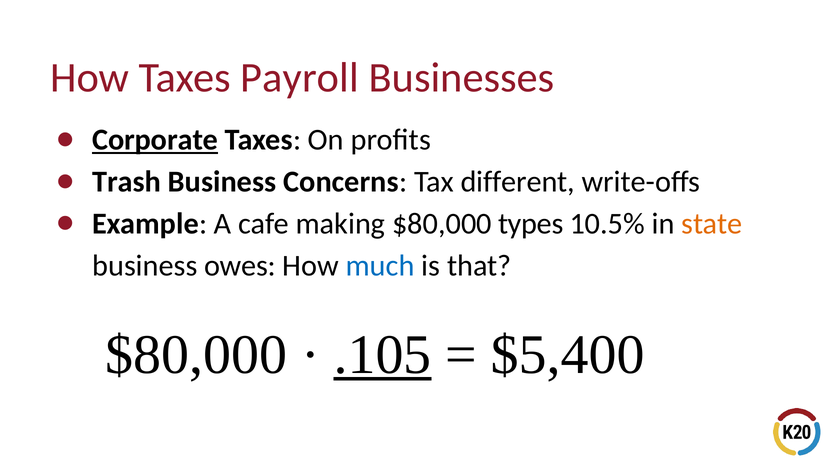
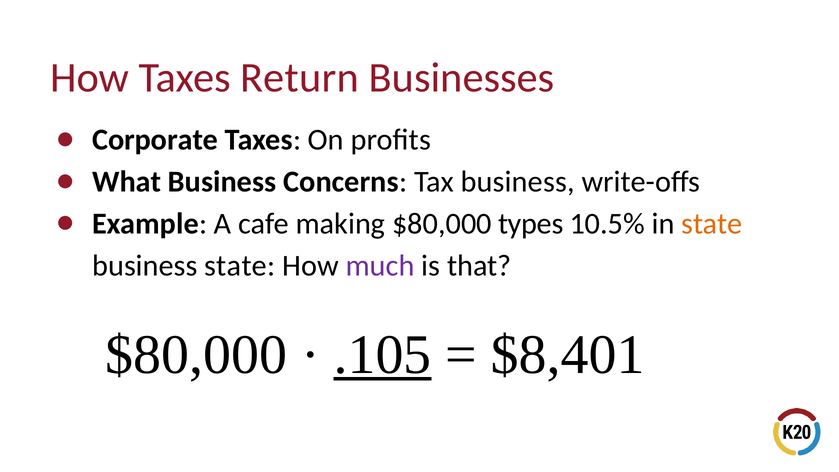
Payroll: Payroll -> Return (300, 78)
Corporate underline: present -> none (155, 140)
Trash: Trash -> What (127, 182)
Tax different: different -> business (518, 182)
business owes: owes -> state (240, 266)
much colour: blue -> purple (380, 266)
$5,400: $5,400 -> $8,401 (568, 355)
